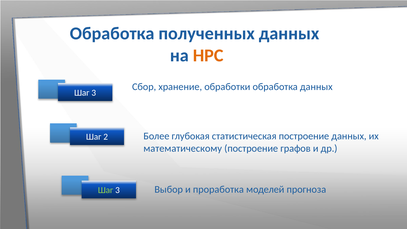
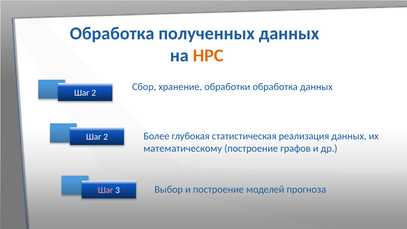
3: 3 -> 2 (94, 93)
статистическая построение: построение -> реализация (304, 136)
и проработка: проработка -> построение (218, 190)
Шаг colour: light green -> pink (106, 190)
